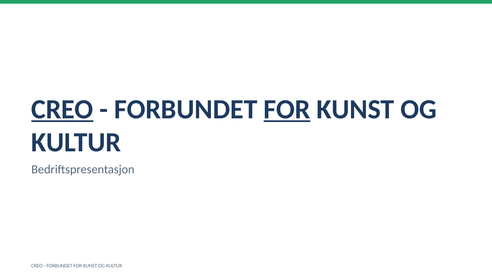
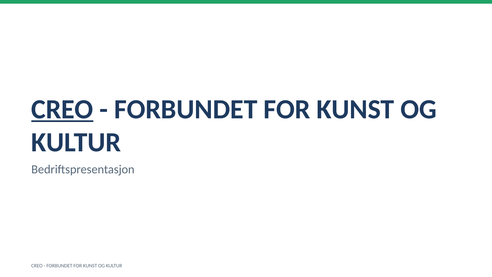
FOR underline: present -> none (287, 109)
